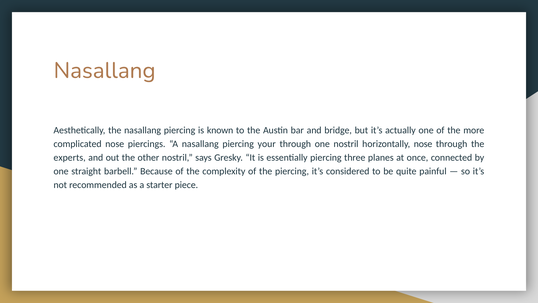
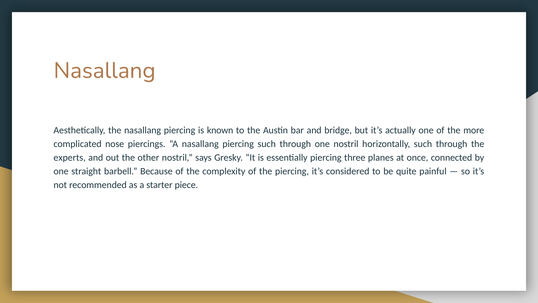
piercing your: your -> such (267, 144)
horizontally nose: nose -> such (423, 144)
